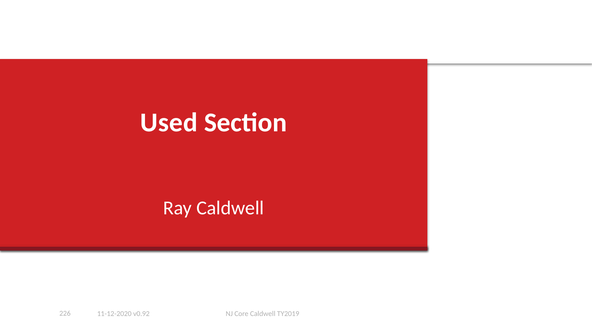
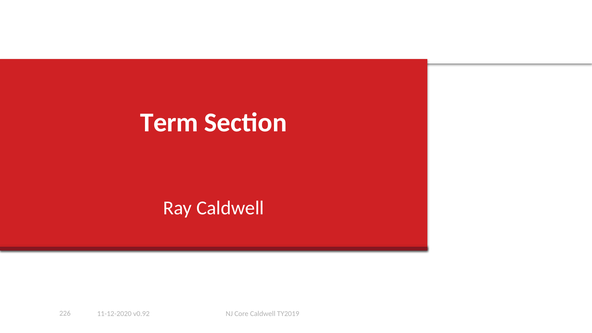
Used: Used -> Term (169, 123)
